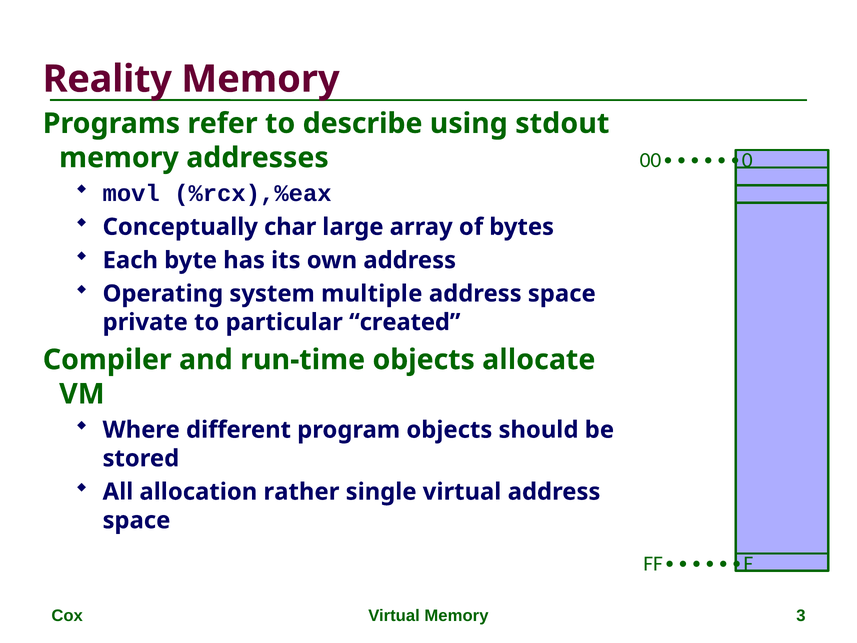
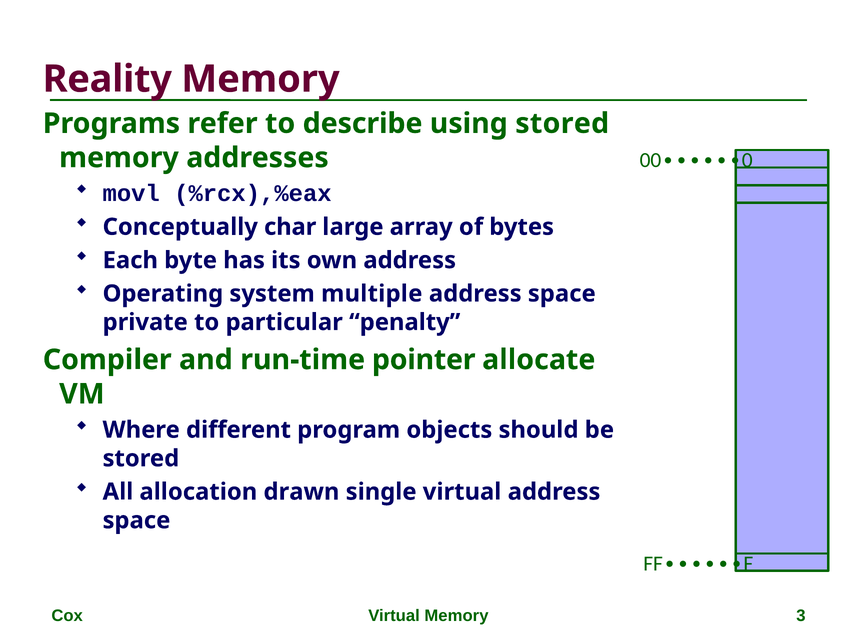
using stdout: stdout -> stored (562, 123)
created: created -> penalty (405, 322)
run-time objects: objects -> pointer (424, 360)
rather: rather -> drawn (301, 492)
